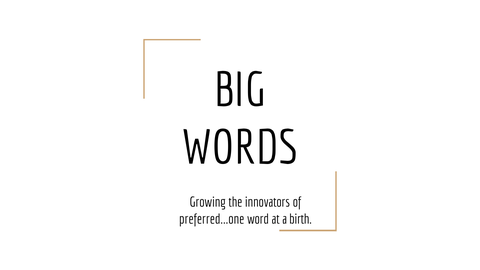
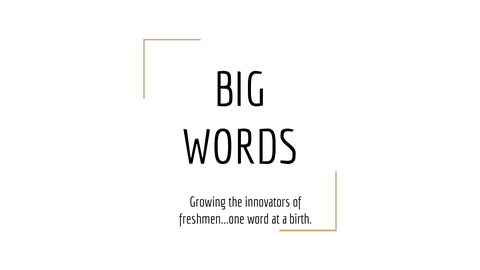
preferred...one: preferred...one -> freshmen...one (212, 219)
